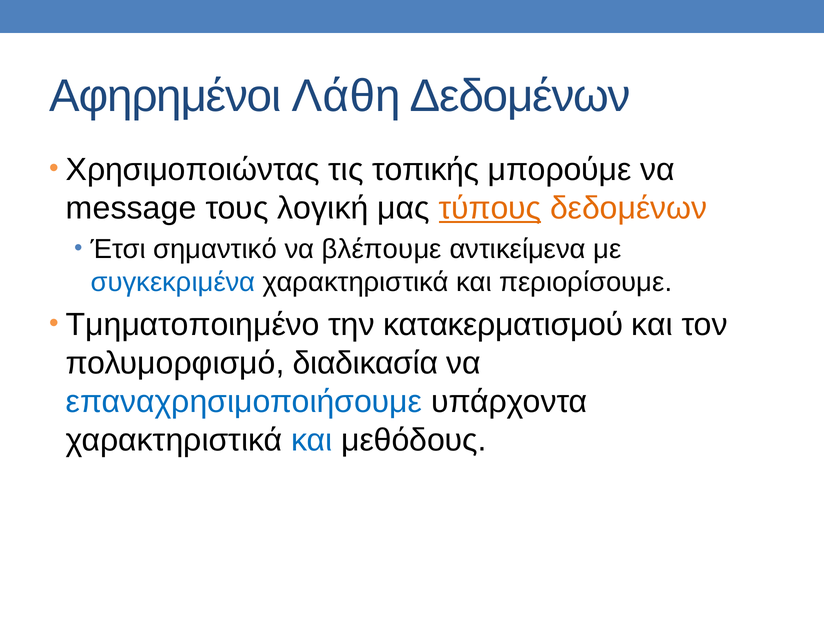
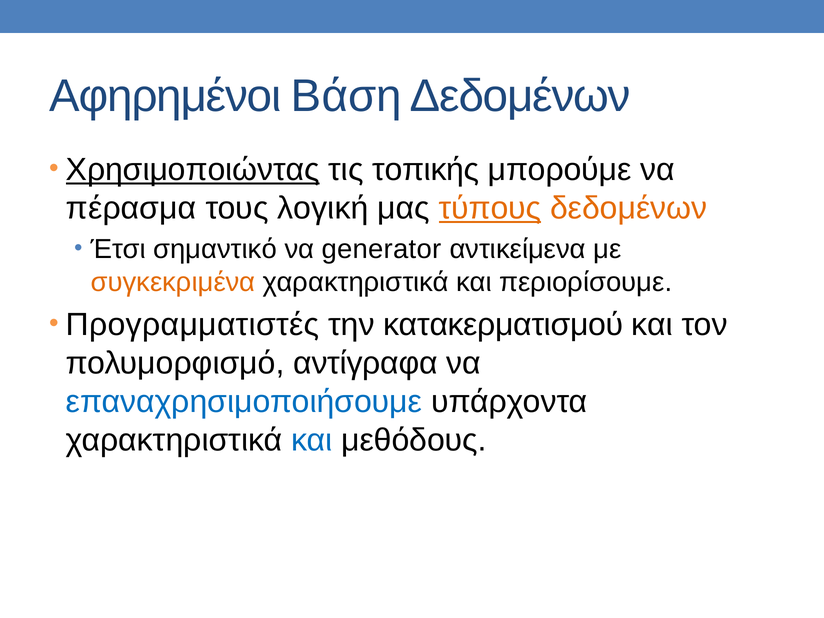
Λάθη: Λάθη -> Βάση (346, 96)
Χρησιμοποιώντας underline: none -> present (193, 170)
message: message -> πέρασμα (131, 208)
βλέπουμε: βλέπουμε -> generator (382, 249)
συγκεκριμένα colour: blue -> orange (173, 282)
Τμηματοποιημένο: Τμηματοποιημένο -> Προγραμματιστές (193, 325)
διαδικασία: διαδικασία -> αντίγραφα (365, 363)
